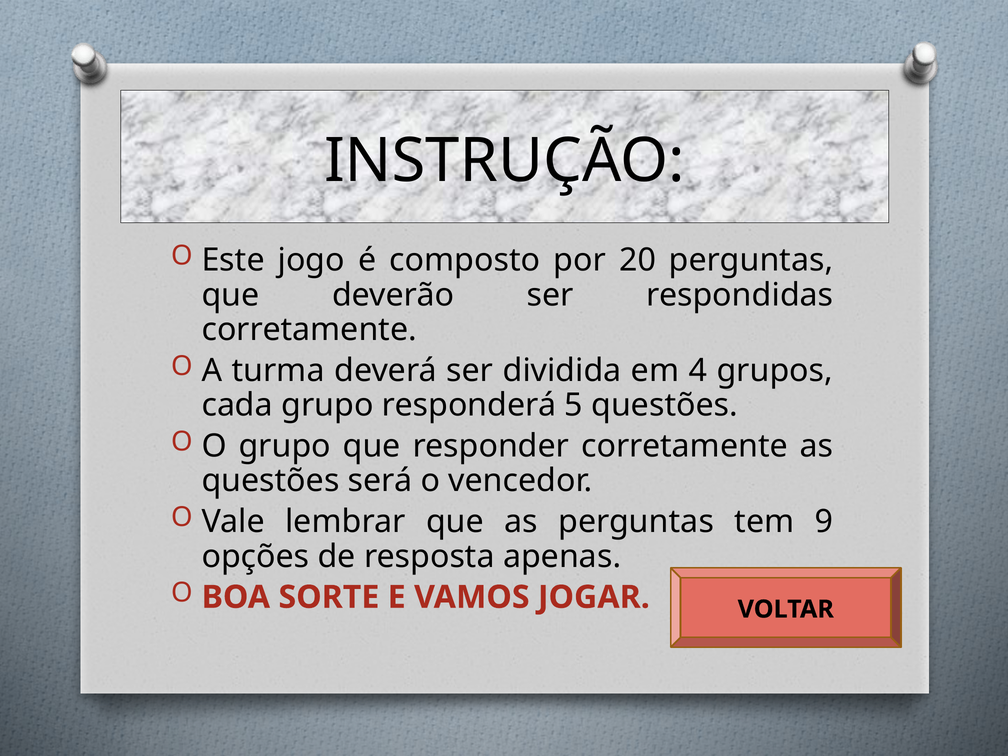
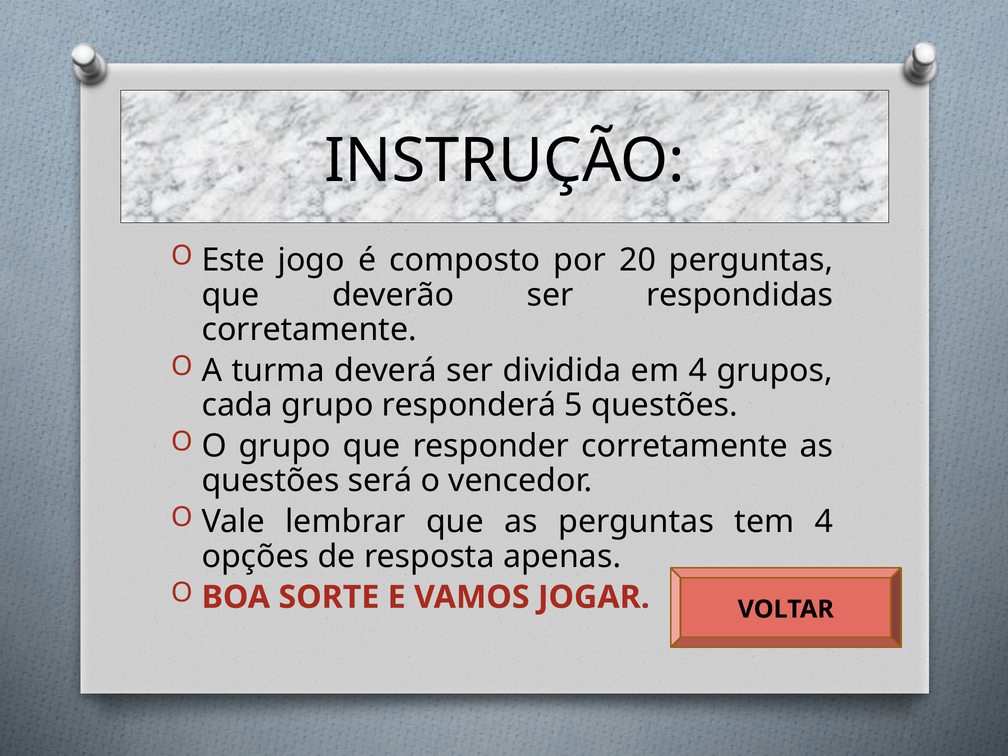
tem 9: 9 -> 4 (824, 522)
